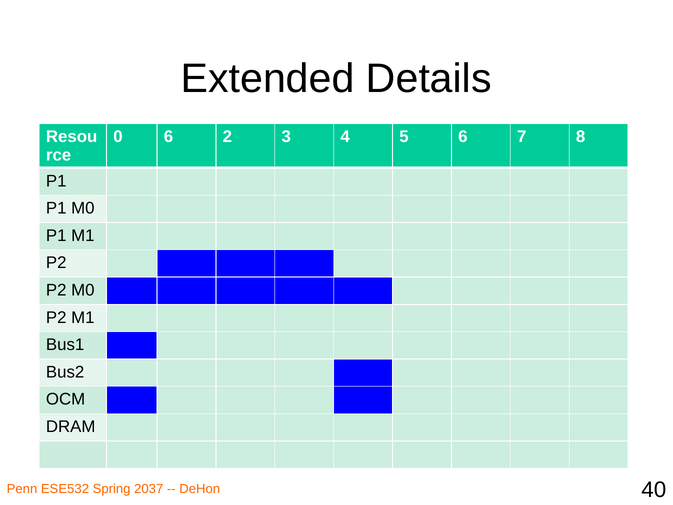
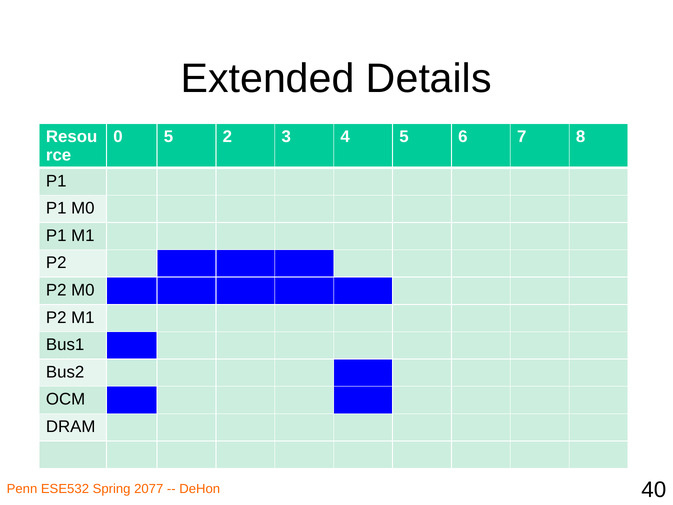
0 6: 6 -> 5 (168, 136)
2037: 2037 -> 2077 (149, 489)
